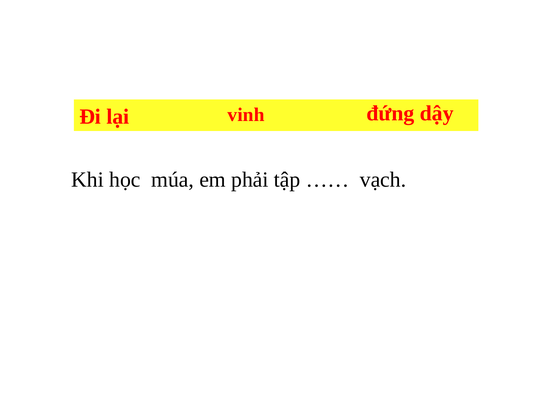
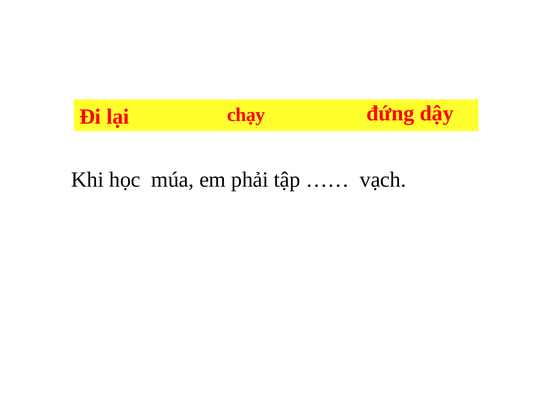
vinh: vinh -> chạy (246, 115)
